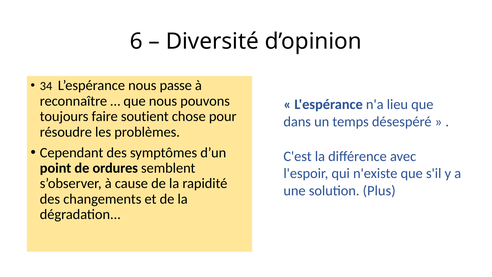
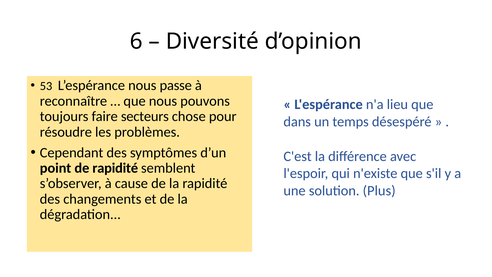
34: 34 -> 53 (46, 86)
soutient: soutient -> secteurs (145, 116)
de ordures: ordures -> rapidité (115, 168)
